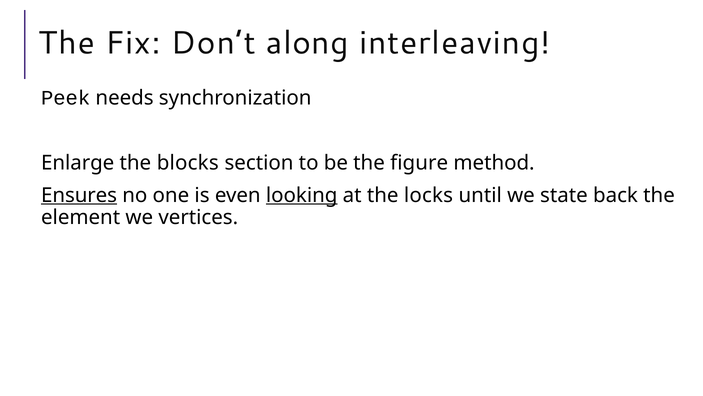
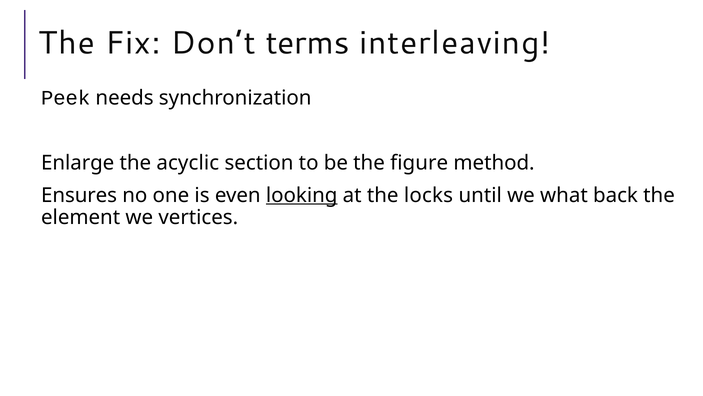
along: along -> terms (308, 43)
blocks: blocks -> acyclic (188, 163)
Ensures underline: present -> none (79, 195)
state: state -> what (564, 195)
